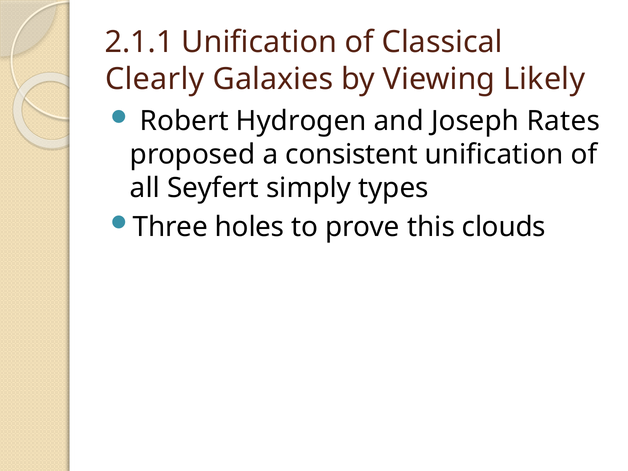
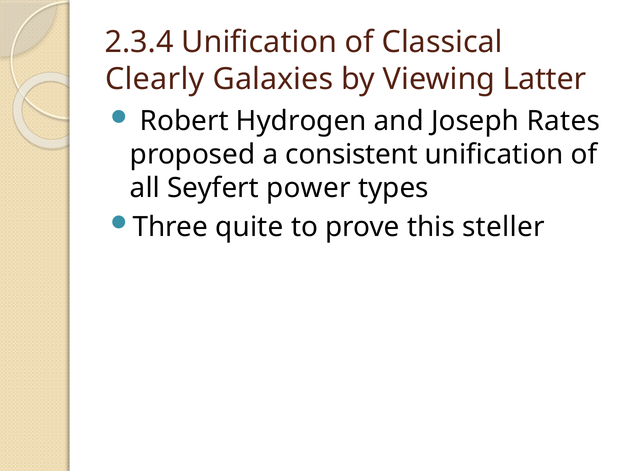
2.1.1: 2.1.1 -> 2.3.4 (139, 42)
Likely: Likely -> Latter (544, 79)
simply: simply -> power (308, 188)
holes: holes -> quite (249, 227)
clouds: clouds -> steller (504, 227)
